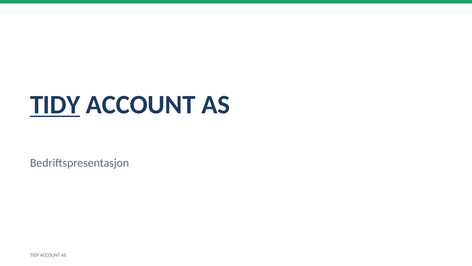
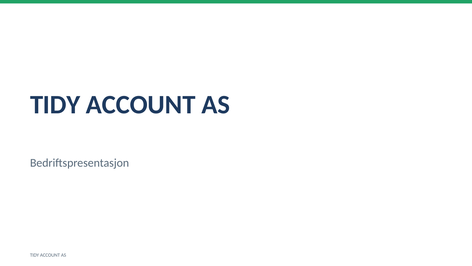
TIDY underline: present -> none (55, 105)
